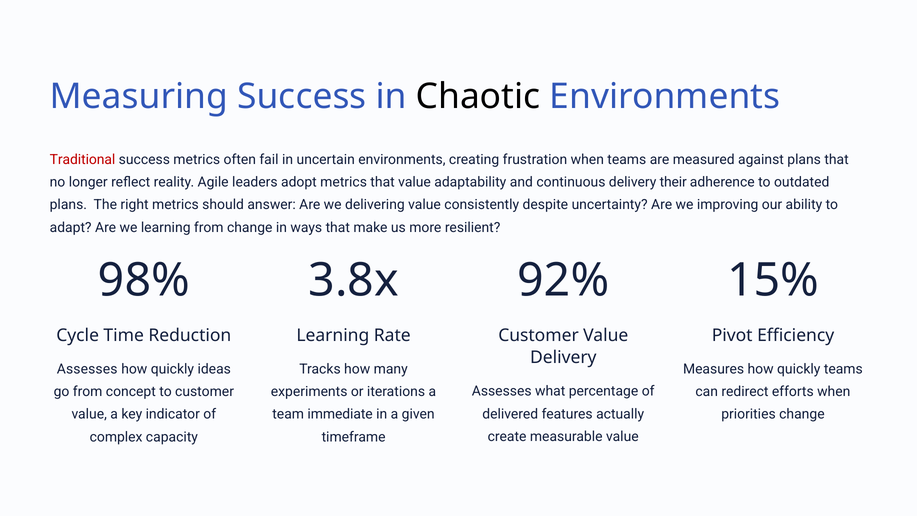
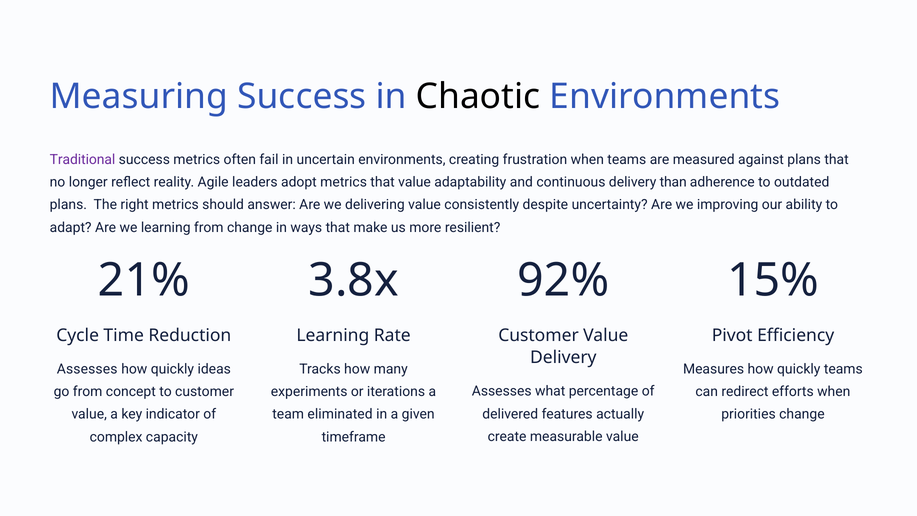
Traditional colour: red -> purple (83, 159)
their: their -> than (673, 182)
98%: 98% -> 21% (144, 280)
immediate: immediate -> eliminated (340, 414)
